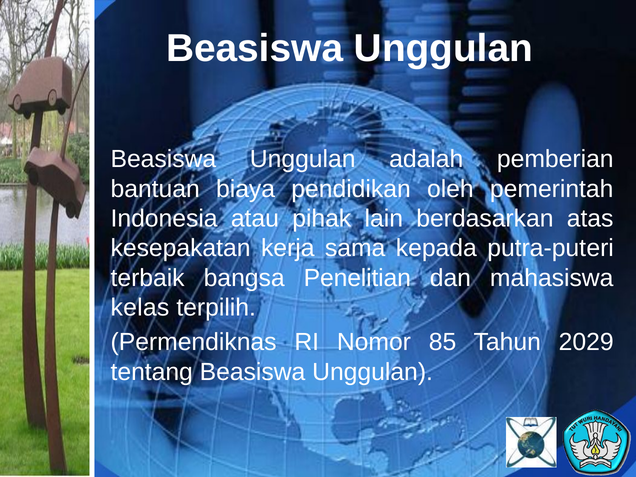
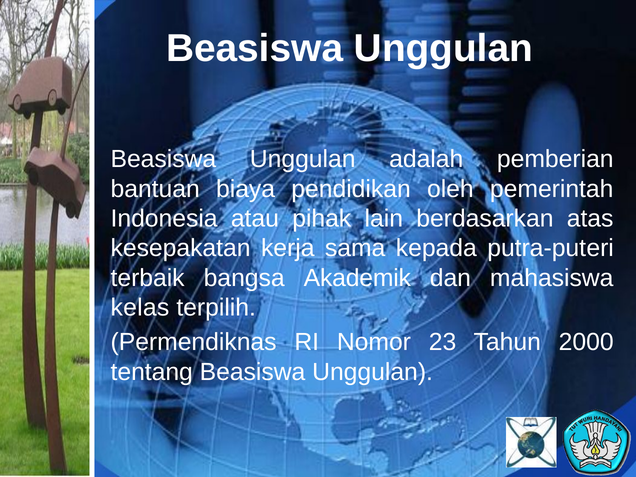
Penelitian: Penelitian -> Akademik (357, 278)
85: 85 -> 23 (443, 342)
2029: 2029 -> 2000 (586, 342)
